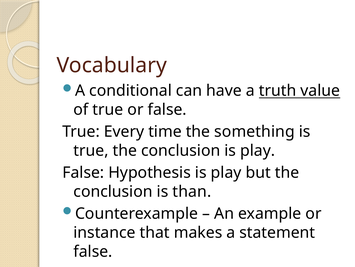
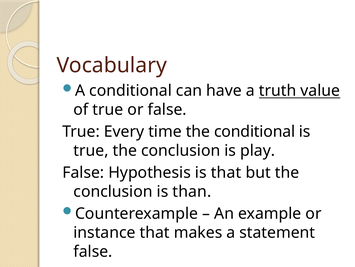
the something: something -> conditional (255, 131)
Hypothesis is play: play -> that (226, 172)
